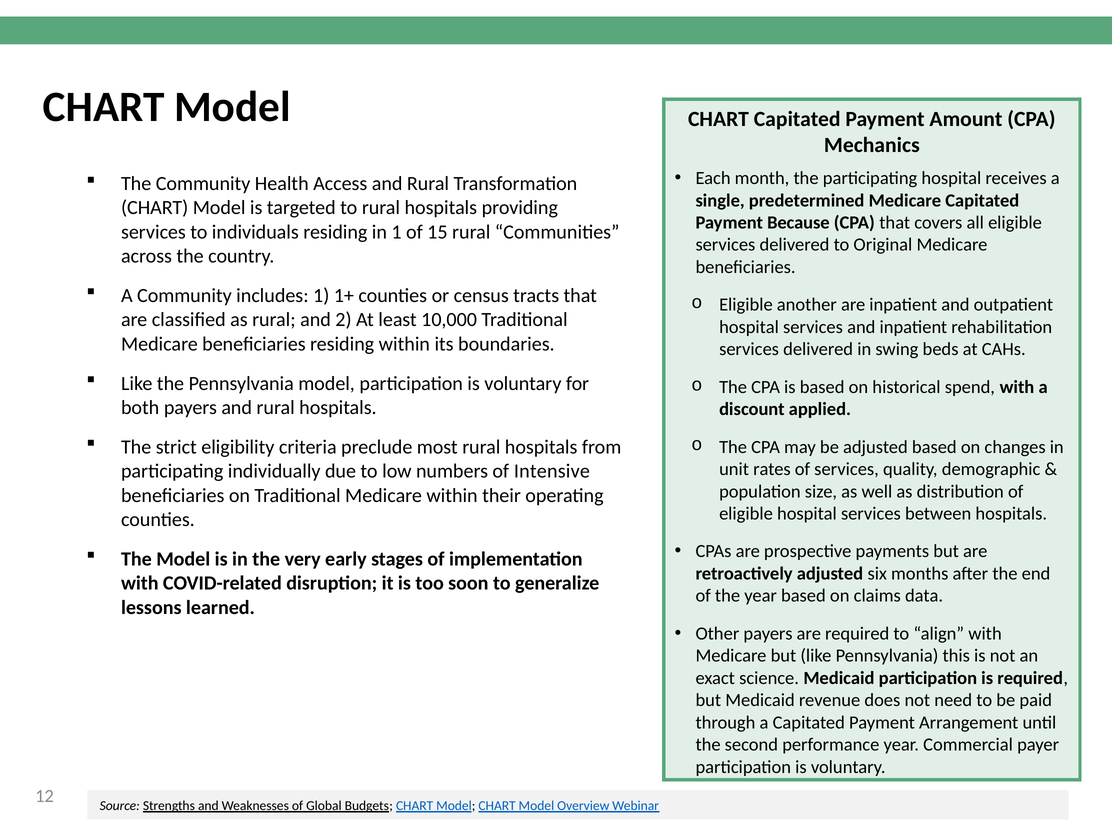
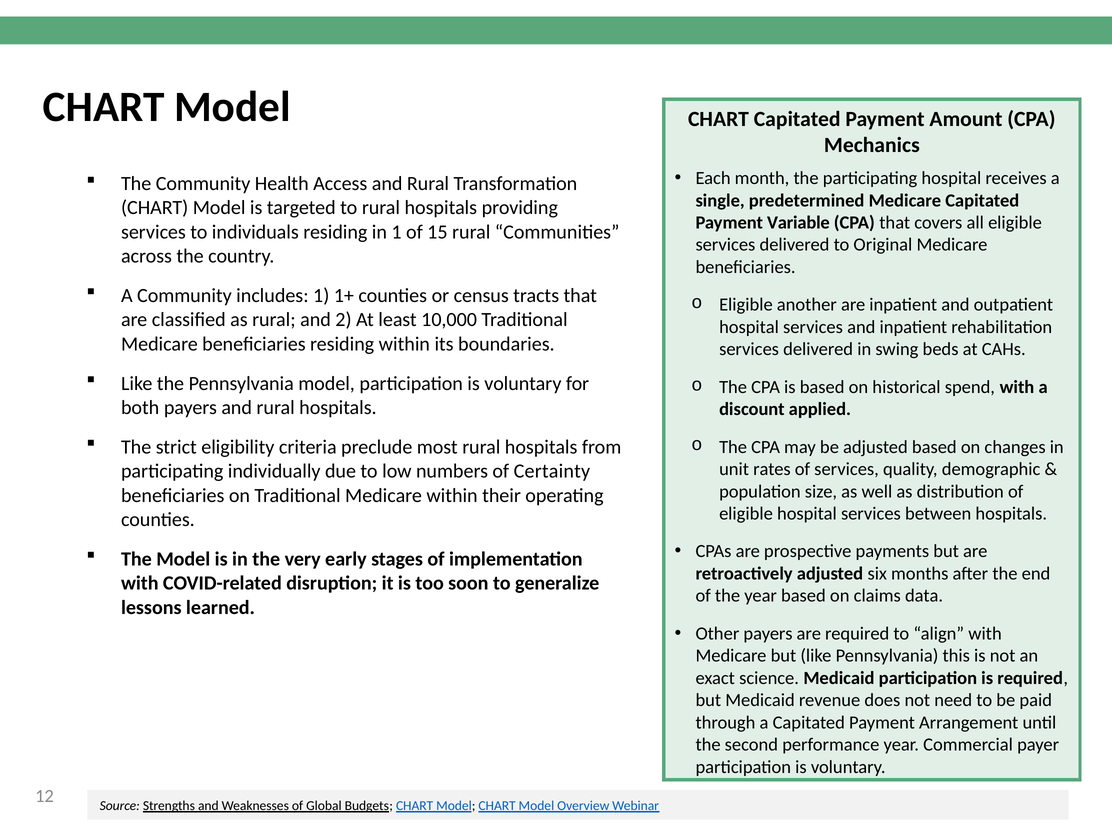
Because: Because -> Variable (798, 223)
Intensive: Intensive -> Certainty (552, 471)
